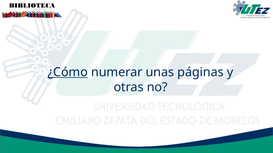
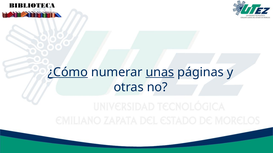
unas underline: none -> present (160, 72)
